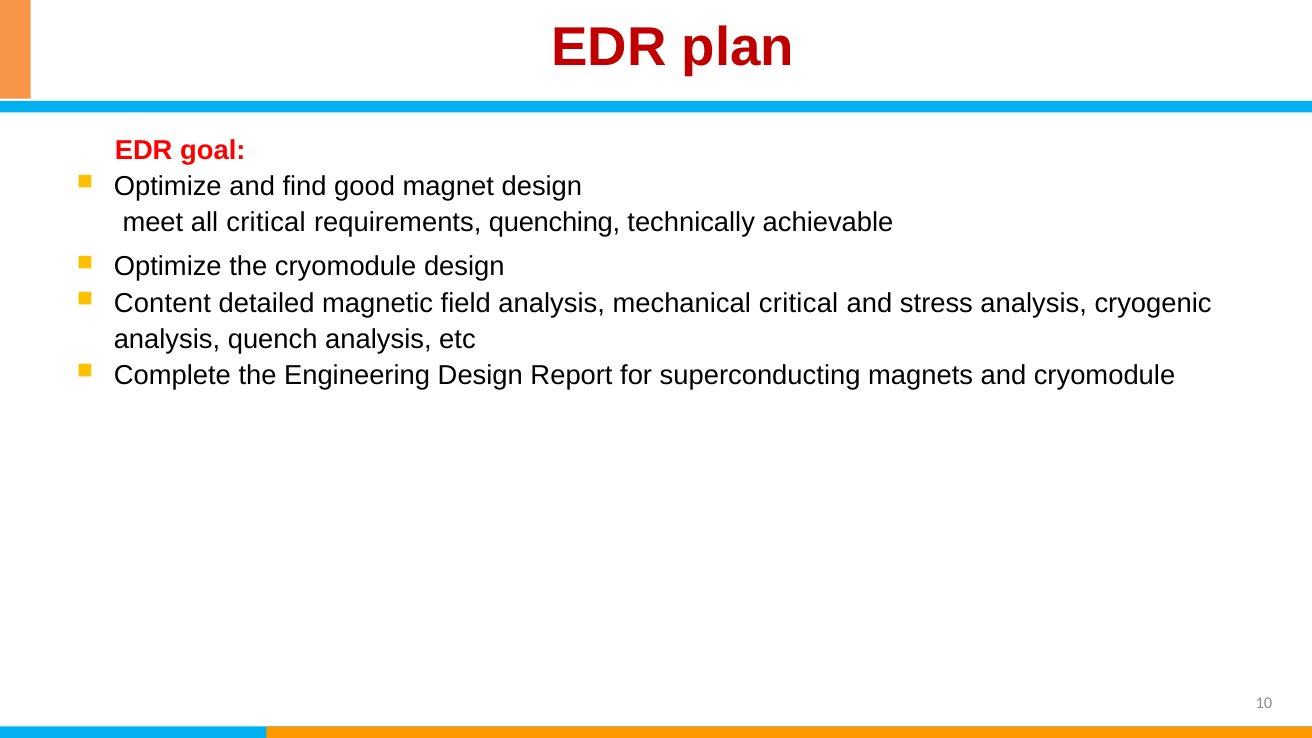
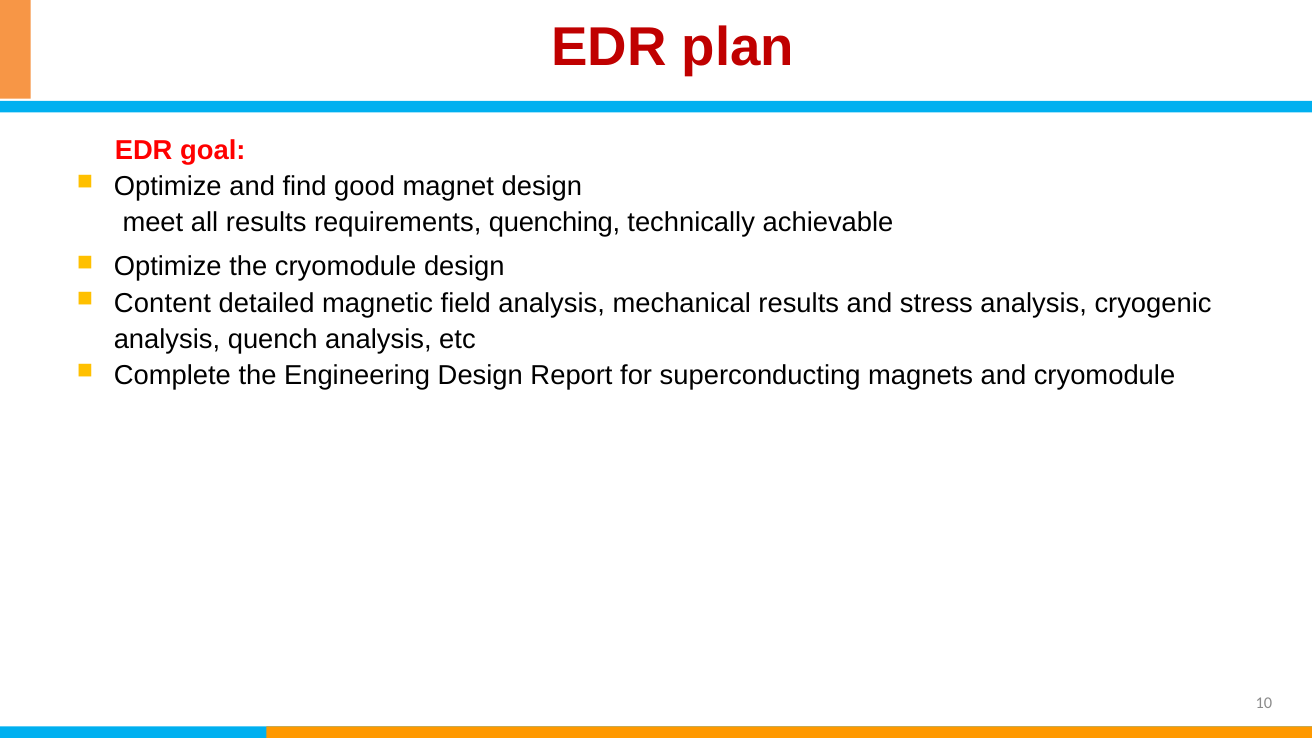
all critical: critical -> results (266, 223)
mechanical critical: critical -> results (799, 303)
